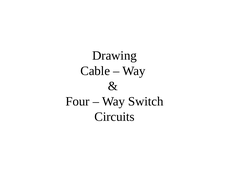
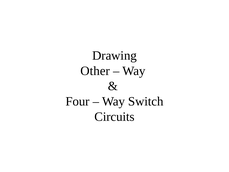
Cable: Cable -> Other (95, 71)
